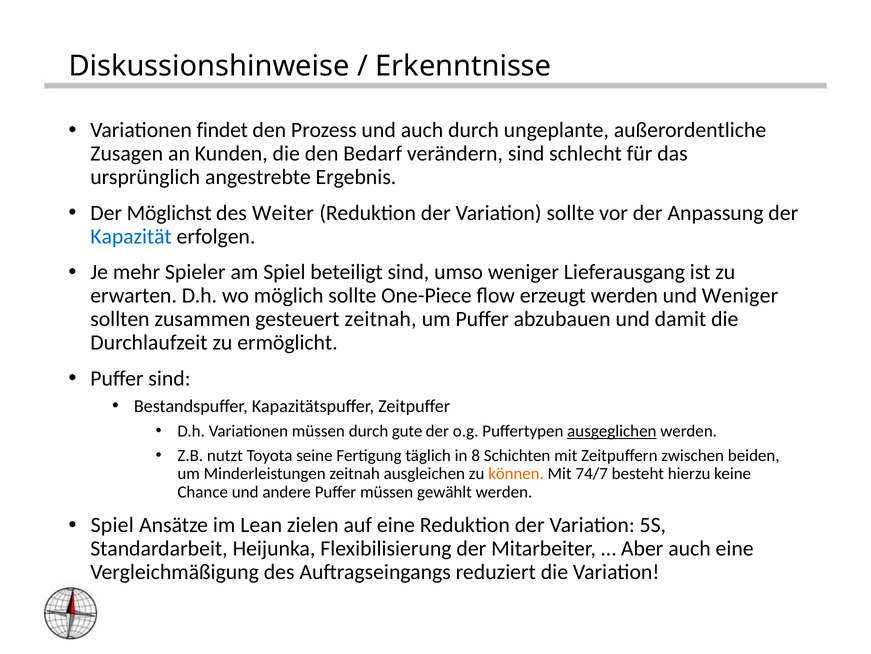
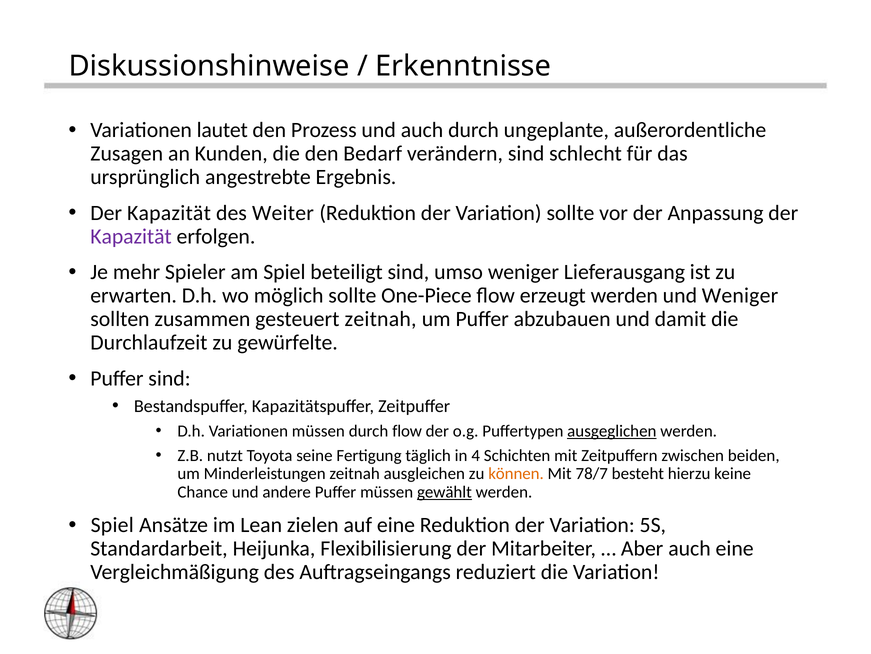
findet: findet -> lautet (222, 130)
Möglichst: Möglichst -> Kapazität (169, 213)
Kapazität colour: blue -> purple (131, 236)
ermöglicht: ermöglicht -> gewürfelte (288, 342)
durch gute: gute -> flow (407, 431)
8: 8 -> 4 (476, 455)
74/7: 74/7 -> 78/7 (592, 473)
gewählt underline: none -> present (444, 492)
